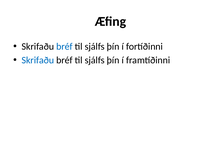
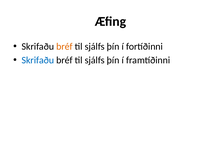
bréf colour: blue -> orange (64, 46)
